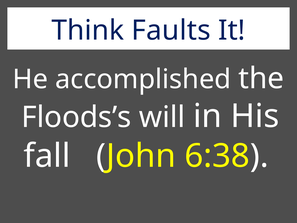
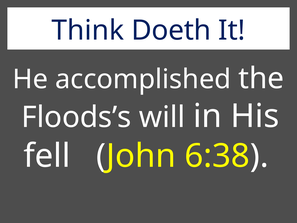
Faults: Faults -> Doeth (171, 30)
fall: fall -> fell (47, 156)
